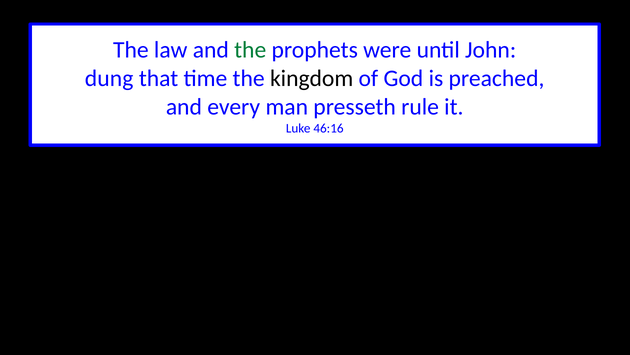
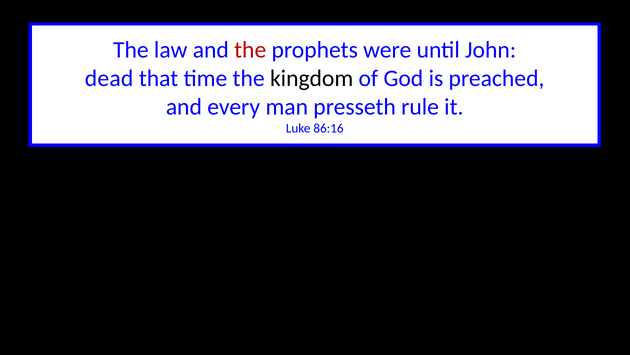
the colour: green -> red (250, 50)
dung: dung -> dead (109, 78)
46:16: 46:16 -> 86:16 (329, 128)
